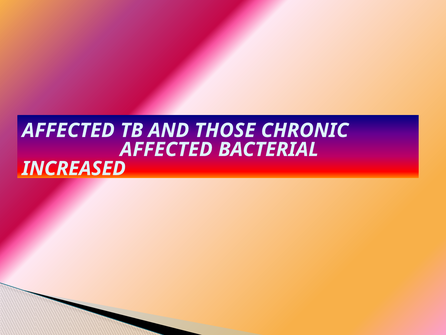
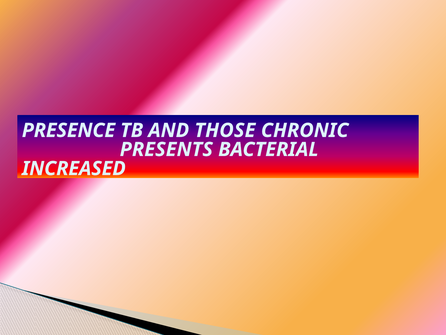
AFFECTED: AFFECTED -> PRESENCE (69, 130)
AFFECTED: AFFECTED -> PRESENTS (166, 149)
